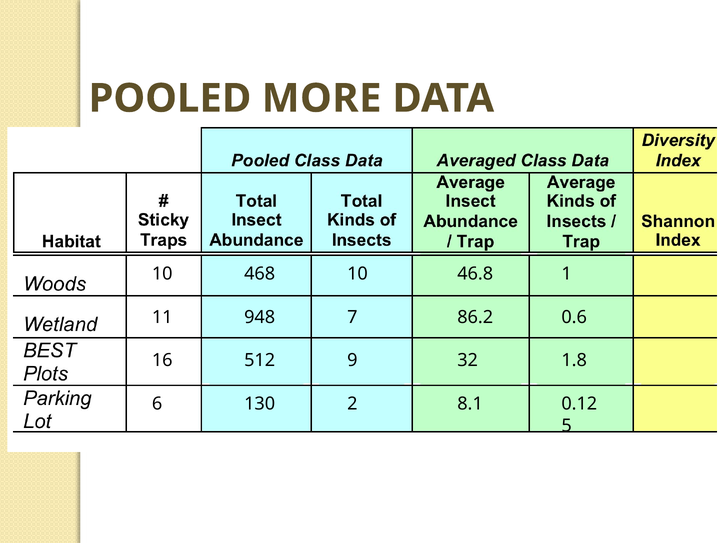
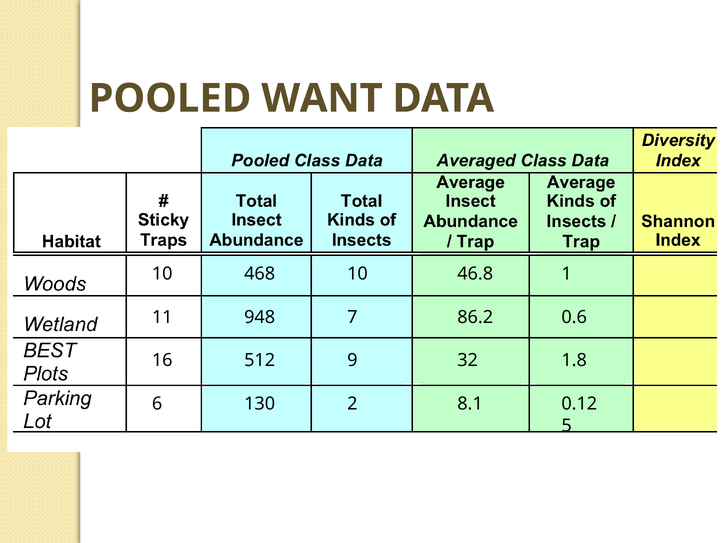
MORE: MORE -> WANT (322, 98)
